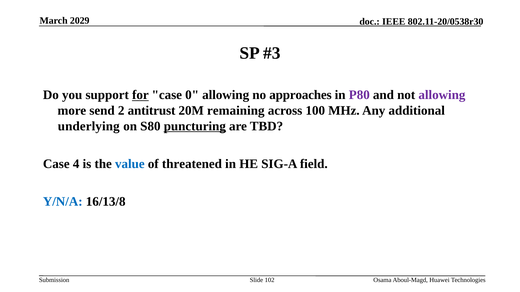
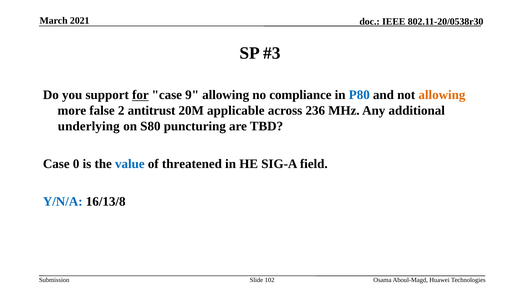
2029: 2029 -> 2021 (80, 21)
0: 0 -> 9 (192, 95)
approaches: approaches -> compliance (300, 95)
P80 colour: purple -> blue (359, 95)
allowing colour: purple -> orange (442, 95)
send: send -> false (102, 111)
remaining: remaining -> applicable (236, 111)
100: 100 -> 236 (315, 111)
puncturing underline: present -> none (195, 126)
4: 4 -> 0 (76, 164)
